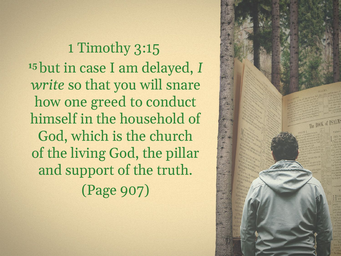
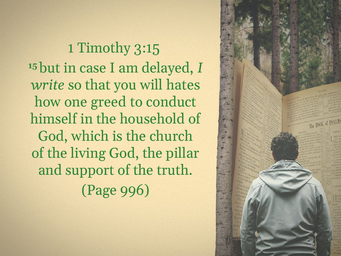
snare: snare -> hates (183, 85)
907: 907 -> 996 (135, 190)
